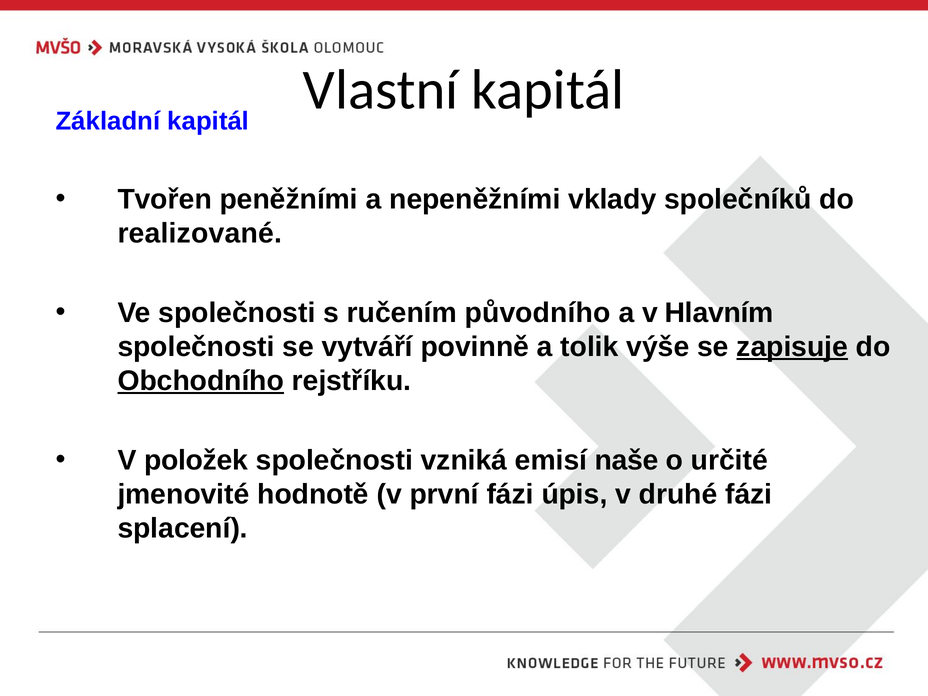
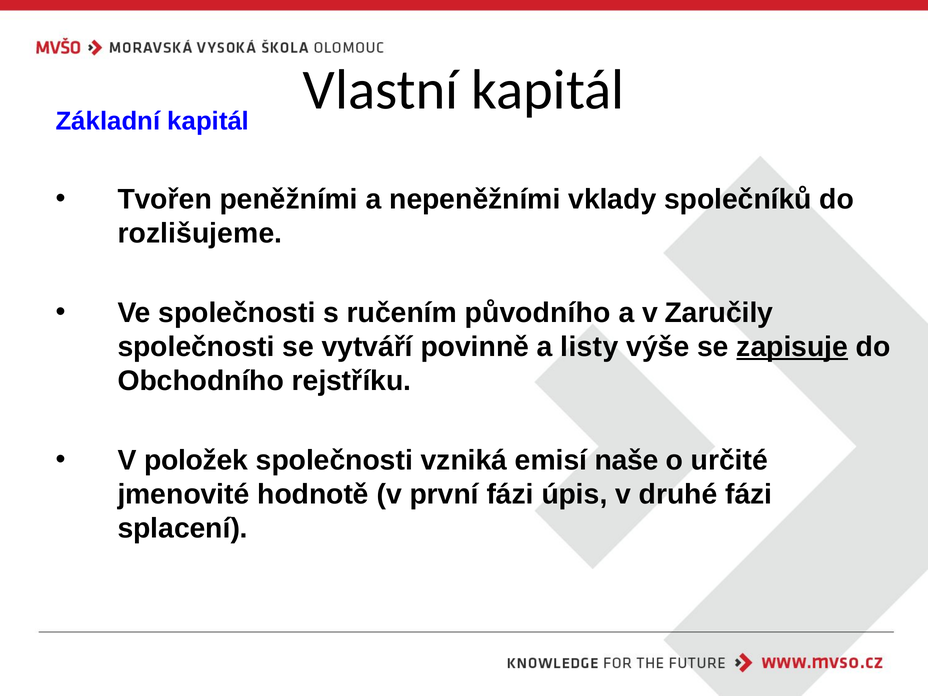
realizované: realizované -> rozlišujeme (200, 233)
Hlavním: Hlavním -> Zaručily (719, 313)
tolik: tolik -> listy (589, 347)
Obchodního underline: present -> none (201, 381)
